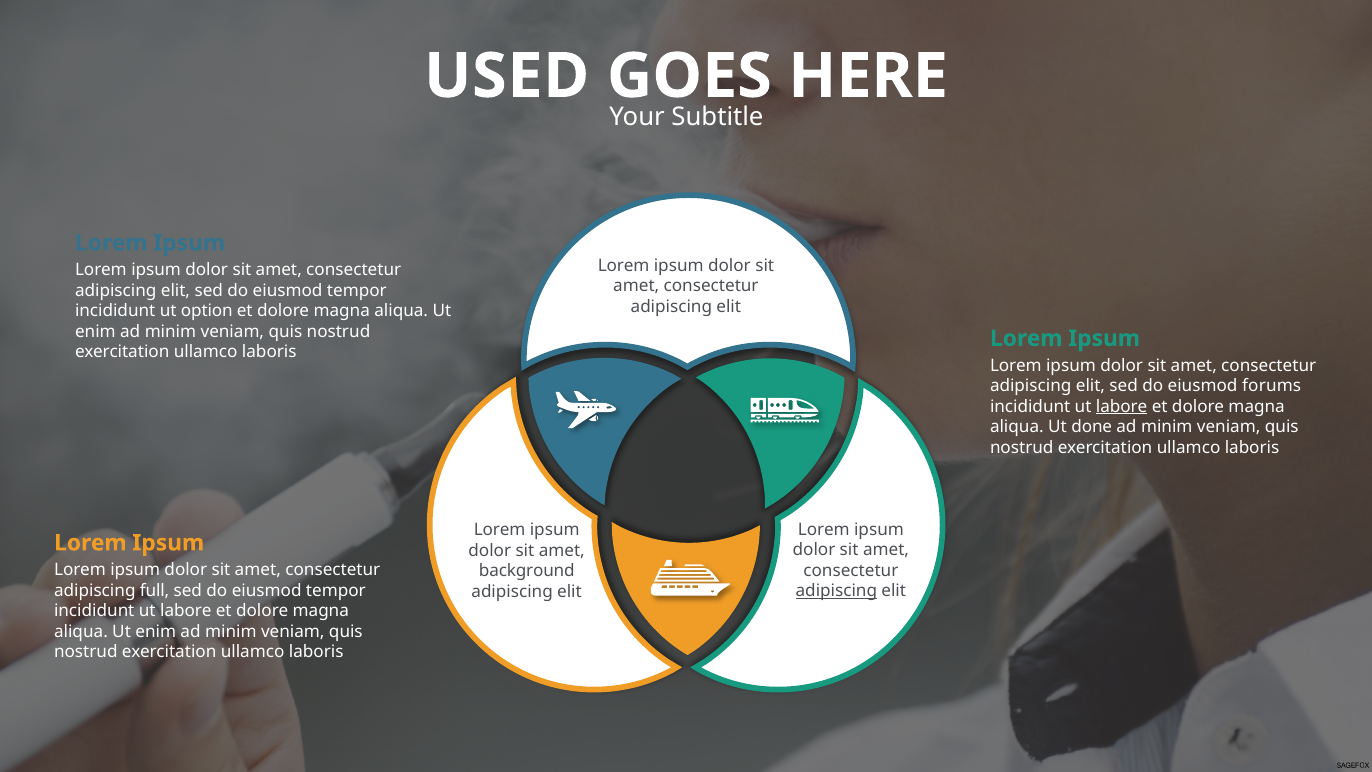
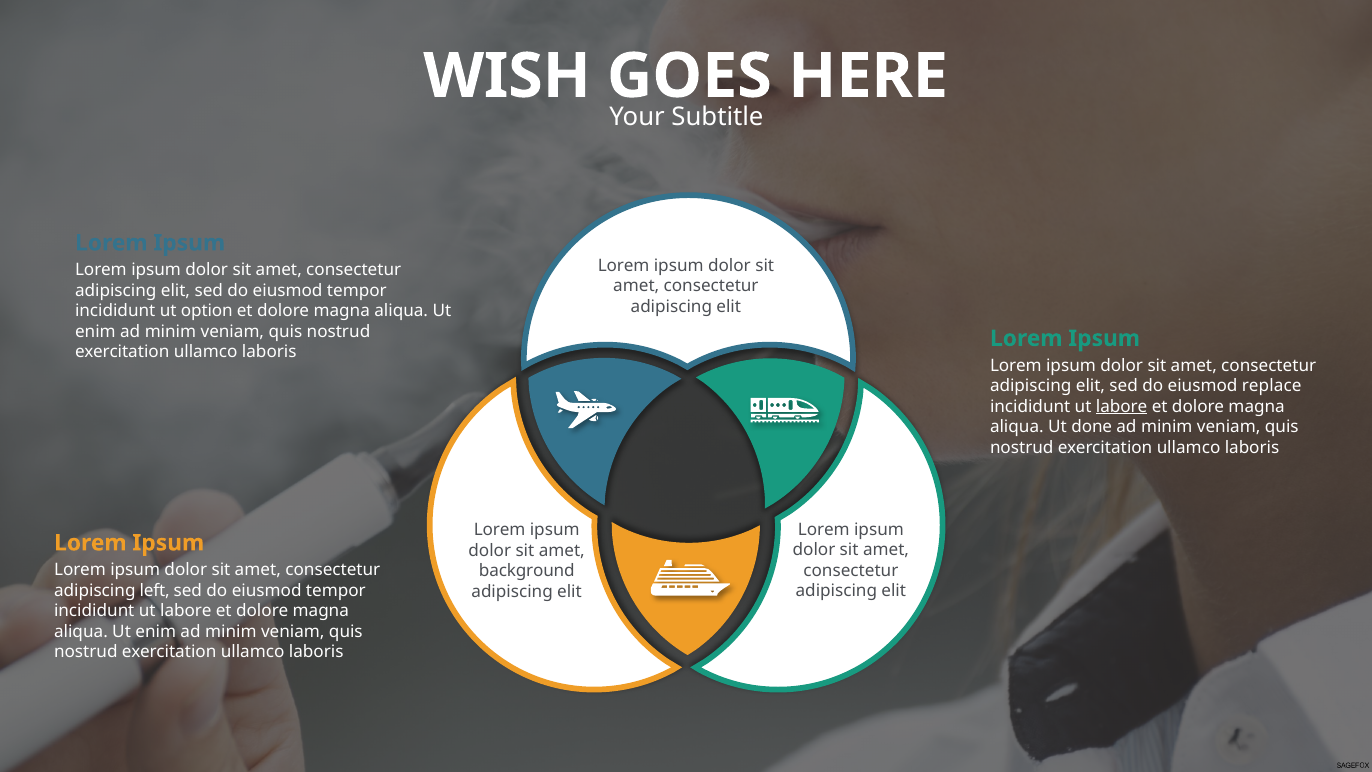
USED: USED -> WISH (507, 76)
forums: forums -> replace (1272, 386)
full: full -> left (155, 590)
adipiscing underline: present -> none (836, 591)
